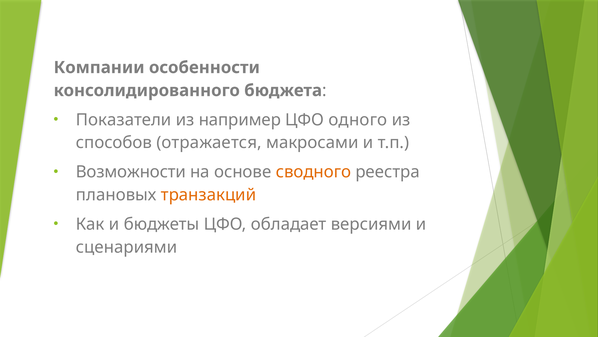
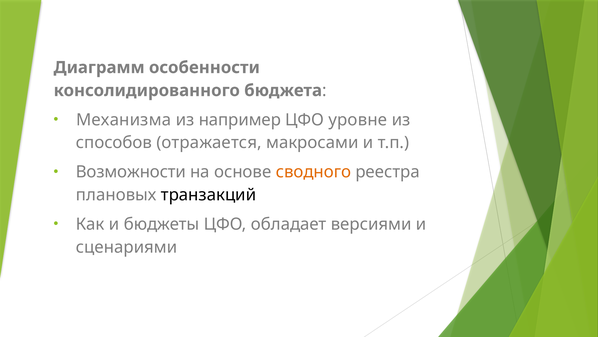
Компании: Компании -> Диаграмм (99, 67)
Показатели: Показатели -> Механизма (124, 120)
одного: одного -> уровне (358, 120)
транзакций colour: orange -> black (209, 195)
